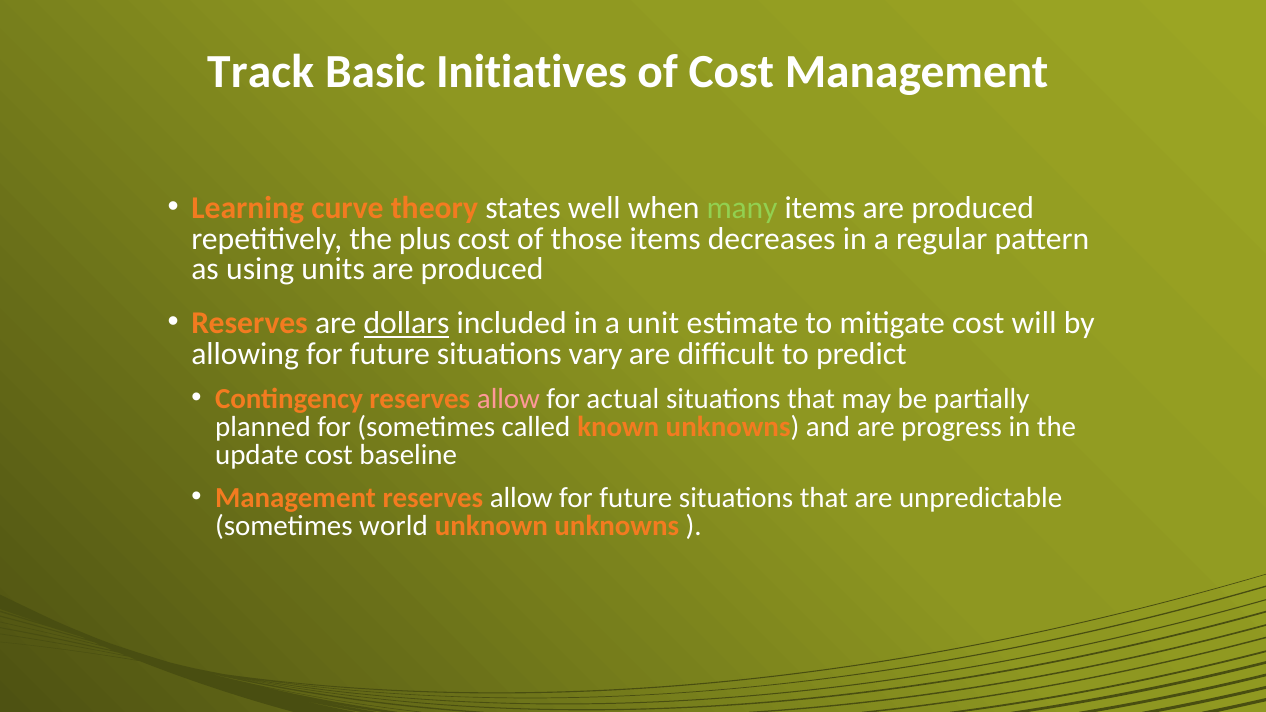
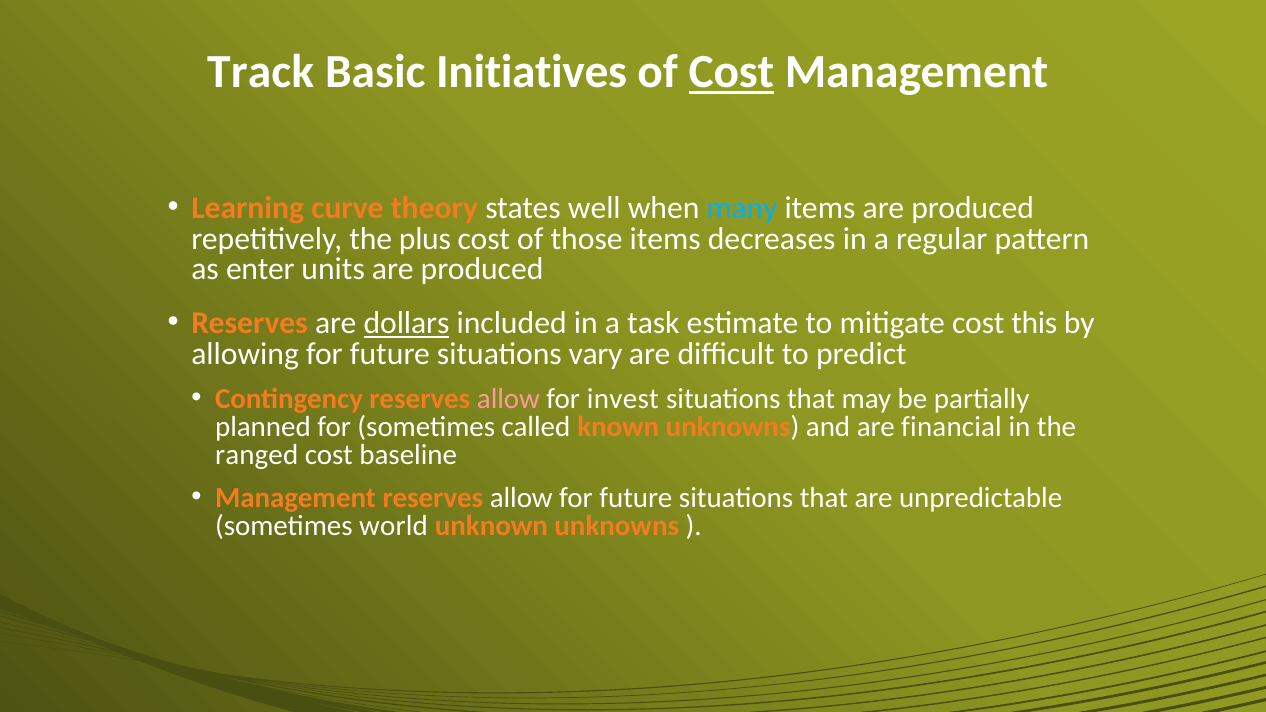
Cost underline: none -> present (731, 72)
many colour: light green -> light blue (742, 209)
using: using -> enter (260, 269)
unit: unit -> task (653, 323)
will: will -> this (1034, 323)
actual: actual -> invest (623, 399)
progress: progress -> financial (952, 427)
update: update -> ranged (257, 455)
